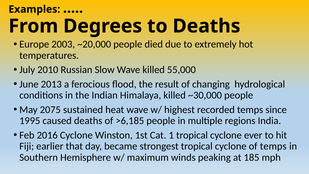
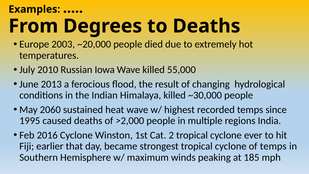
Slow: Slow -> Iowa (105, 70)
2075: 2075 -> 2060 (50, 110)
>6,185: >6,185 -> >2,000 (130, 121)
1: 1 -> 2 (171, 135)
